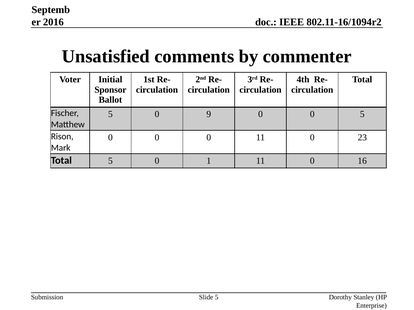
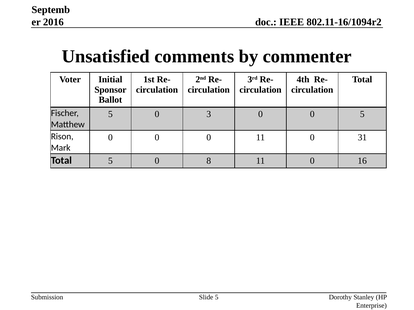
9: 9 -> 3 (209, 114)
23: 23 -> 31 (362, 138)
1: 1 -> 8 (209, 161)
